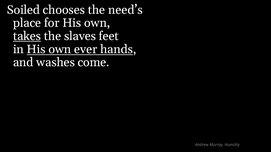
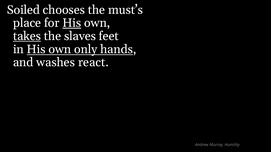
need’s: need’s -> must’s (125, 10)
His underline: none -> present (72, 23)
ever: ever -> only (86, 49)
come: come -> react (93, 63)
